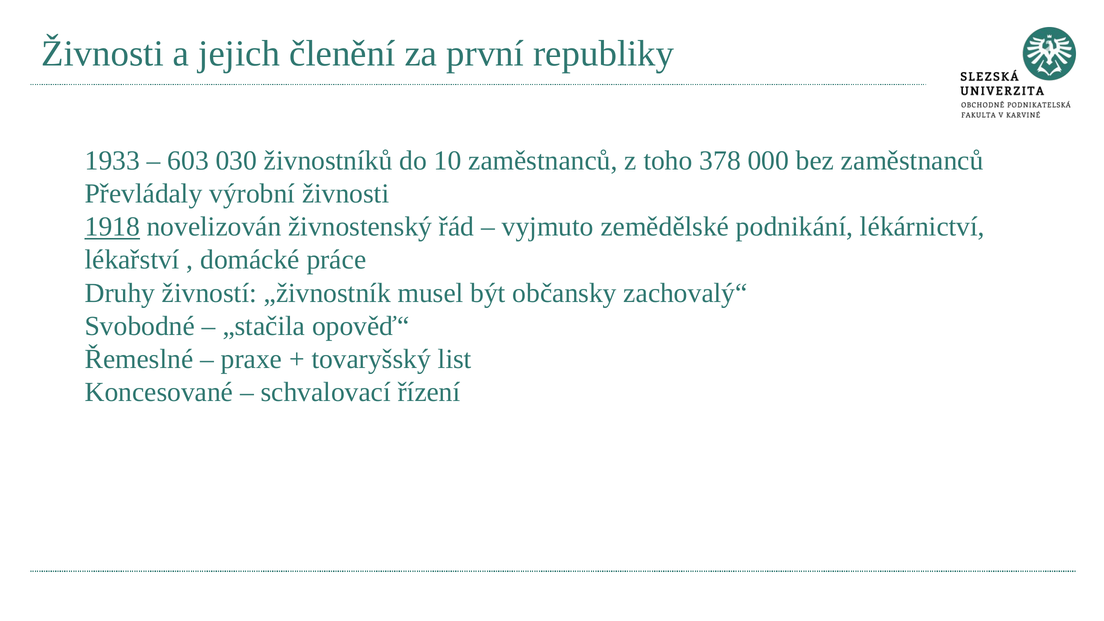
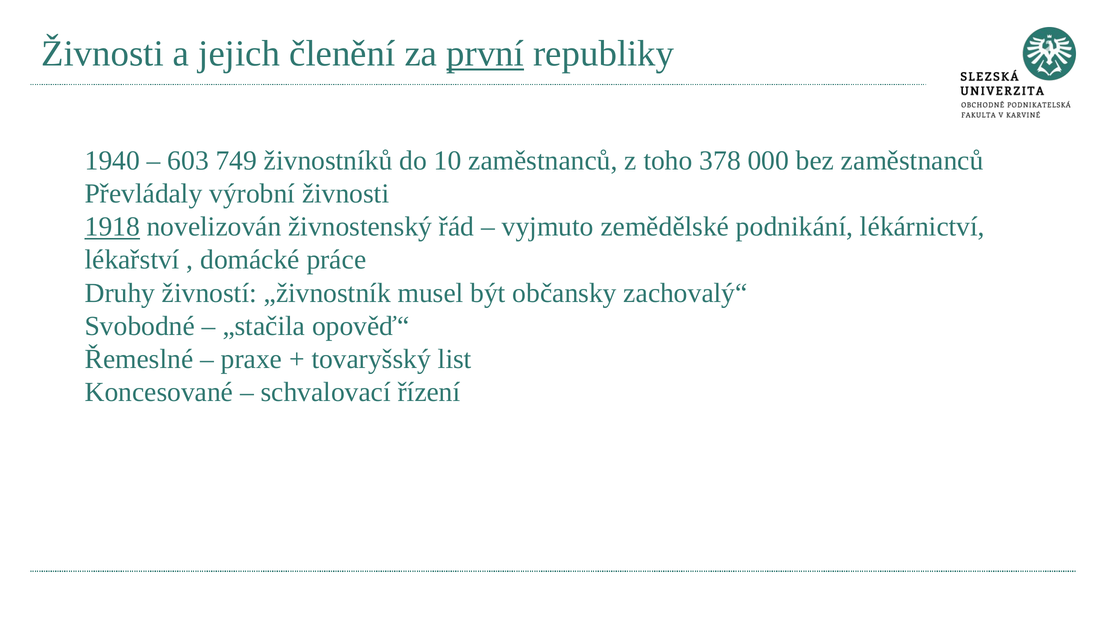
první underline: none -> present (485, 54)
1933: 1933 -> 1940 (112, 161)
030: 030 -> 749 (236, 161)
